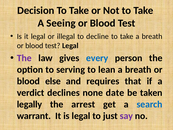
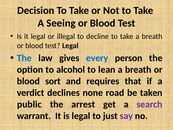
The colour: purple -> blue (24, 58)
serving: serving -> alcohol (71, 69)
else: else -> sort (53, 81)
date: date -> road (115, 93)
legally: legally -> public (29, 104)
search colour: blue -> purple (150, 104)
